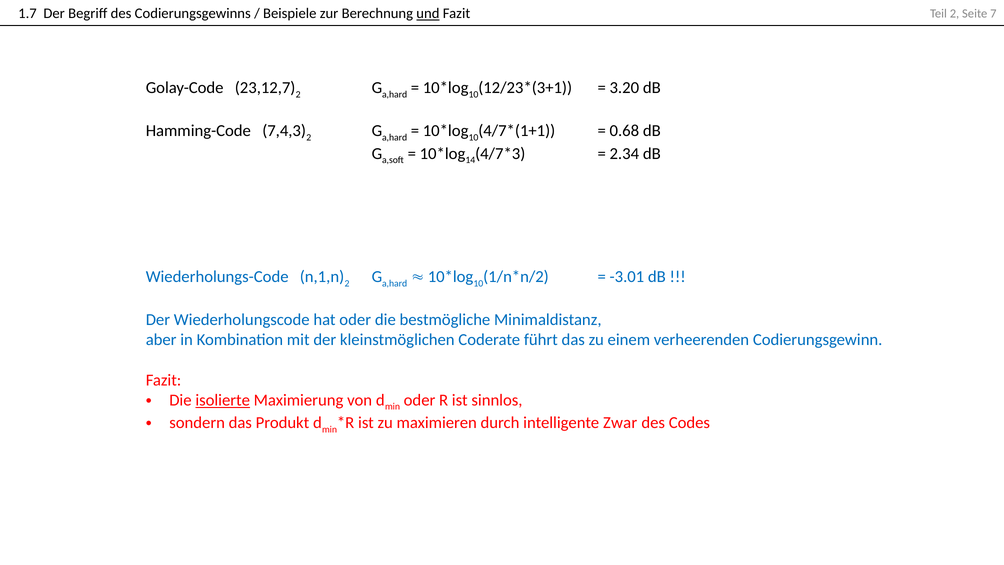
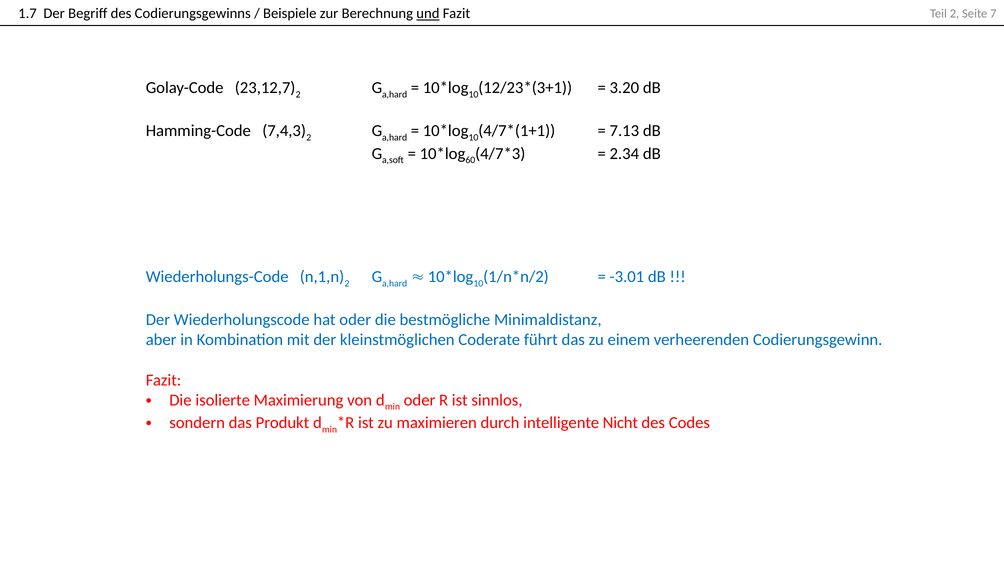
0.68: 0.68 -> 7.13 (624, 131)
14: 14 -> 60 (470, 160)
isolierte underline: present -> none (223, 400)
Zwar: Zwar -> Nicht (620, 423)
